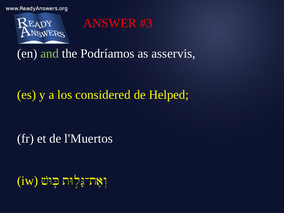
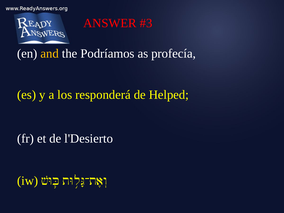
and colour: light green -> yellow (50, 54)
asservis: asservis -> profecía (174, 54)
considered: considered -> responderá (103, 95)
l'Muertos: l'Muertos -> l'Desierto (89, 139)
